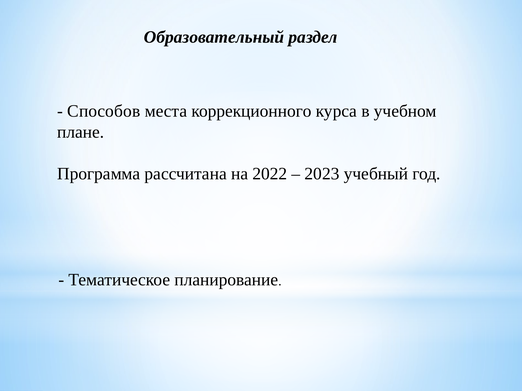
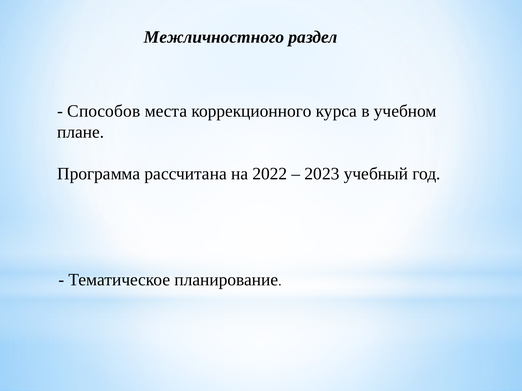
Образовательный: Образовательный -> Межличностного (214, 37)
